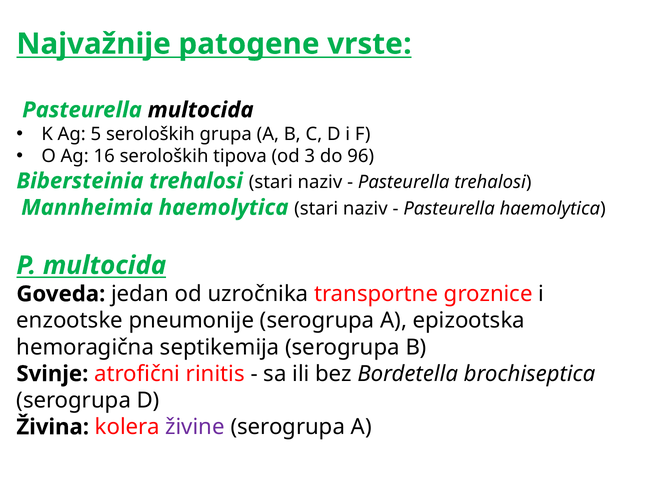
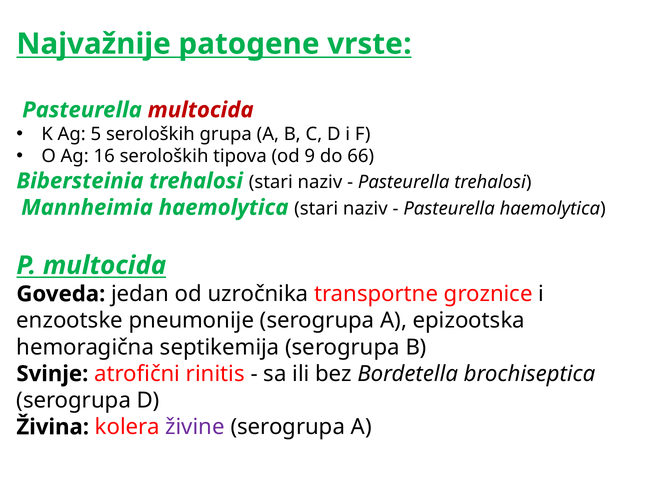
multocida colour: black -> red (201, 110)
3: 3 -> 9 (310, 156)
96: 96 -> 66 (361, 156)
